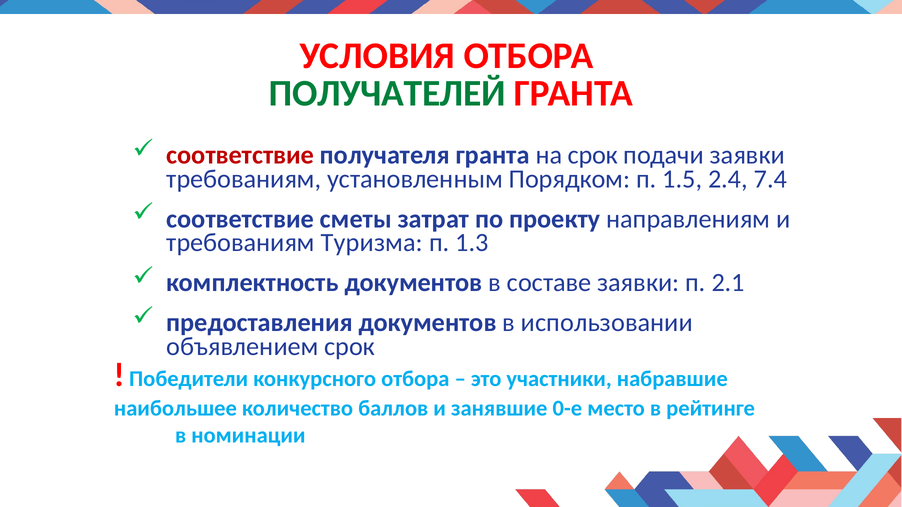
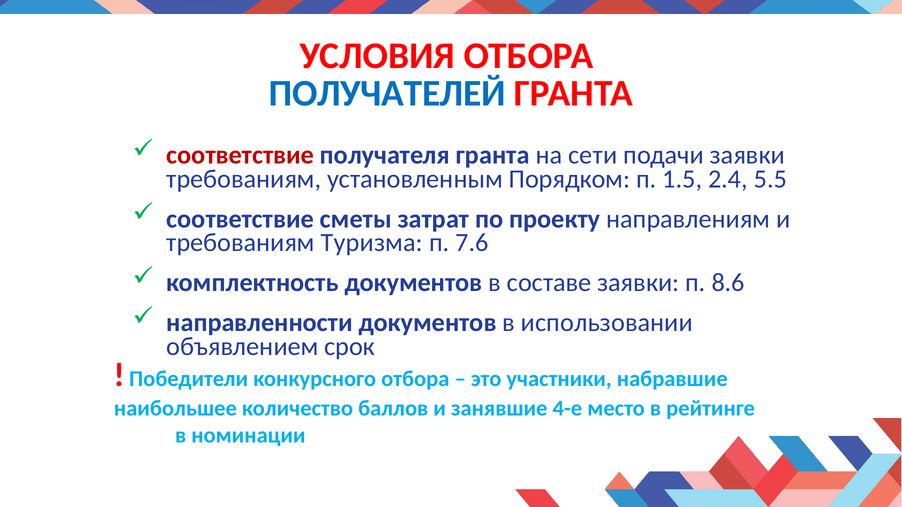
ПОЛУЧАТЕЛЕЙ colour: green -> blue (387, 93)
на срок: срок -> сети (593, 155)
7.4: 7.4 -> 5.5 (770, 179)
1.3: 1.3 -> 7.6 (472, 243)
2.1: 2.1 -> 8.6 (728, 283)
предоставления: предоставления -> направленности (260, 323)
0-е: 0-е -> 4-е (567, 409)
